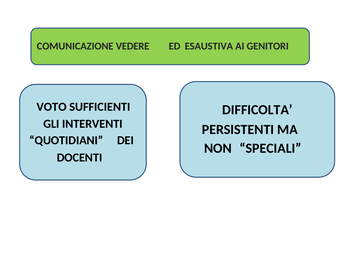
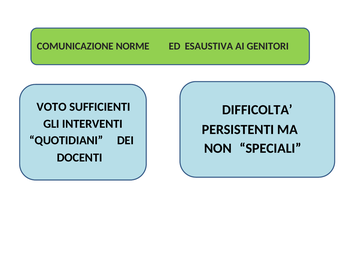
VEDERE: VEDERE -> NORME (133, 46)
